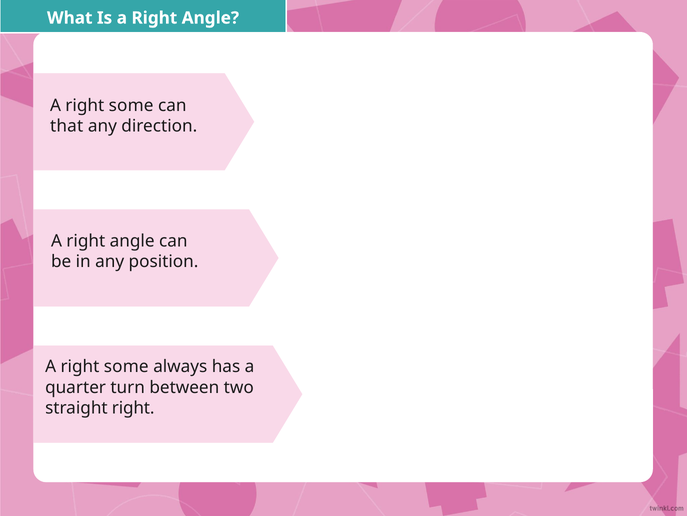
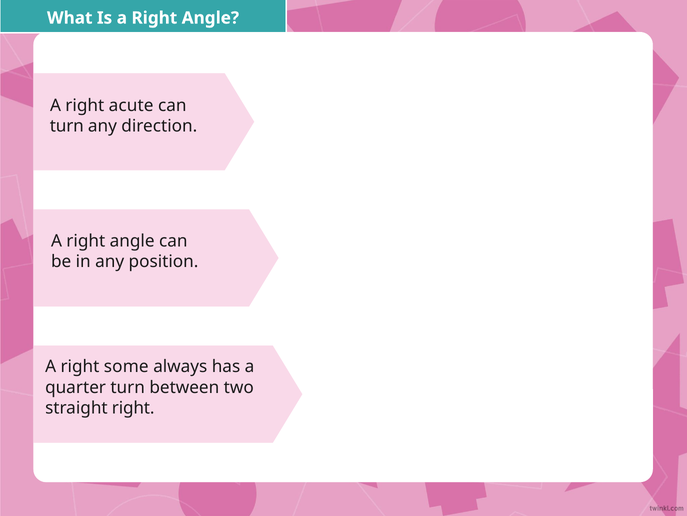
some: some -> acute (131, 105)
that: that -> turn (67, 126)
